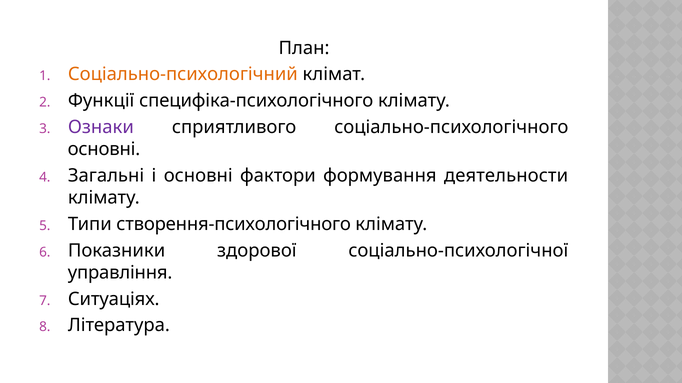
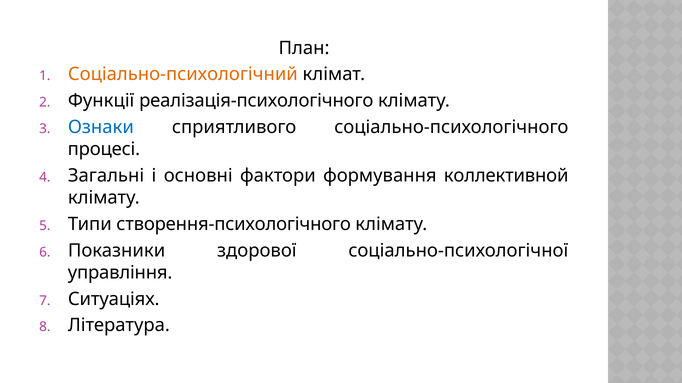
специфіка-психологічного: специфіка-психологічного -> реалізація-психологічного (256, 101)
Ознаки colour: purple -> blue (101, 127)
основні: основні -> процесі (104, 149)
деятельности: деятельности -> коллективной (506, 176)
